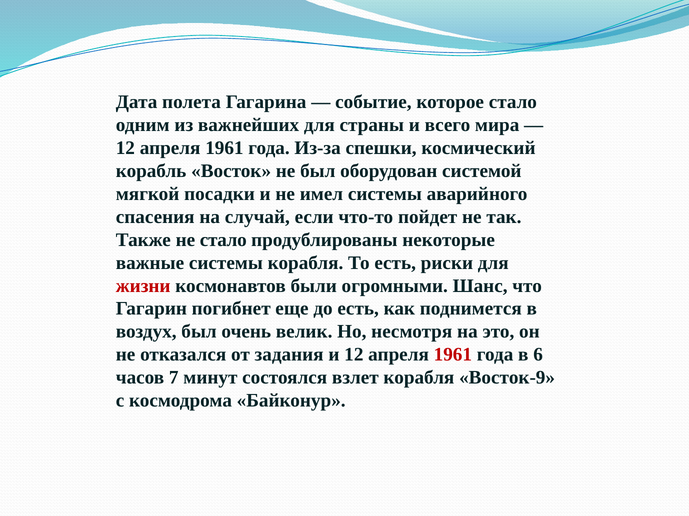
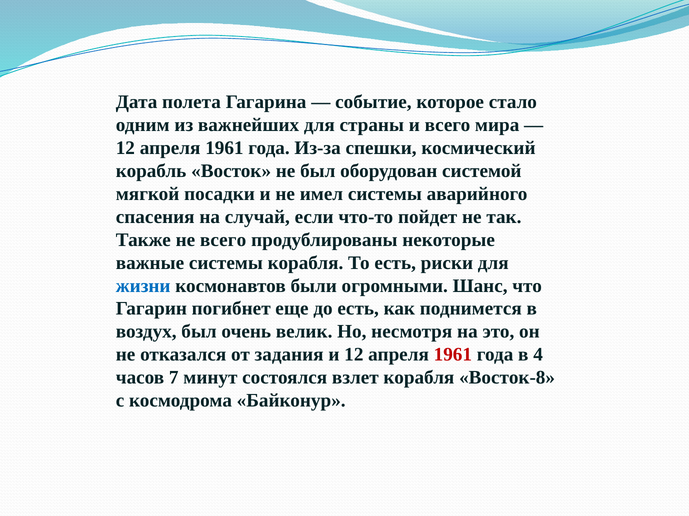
не стало: стало -> всего (223, 240)
жизни colour: red -> blue (143, 286)
6: 6 -> 4 (538, 355)
Восток-9: Восток-9 -> Восток-8 (507, 378)
